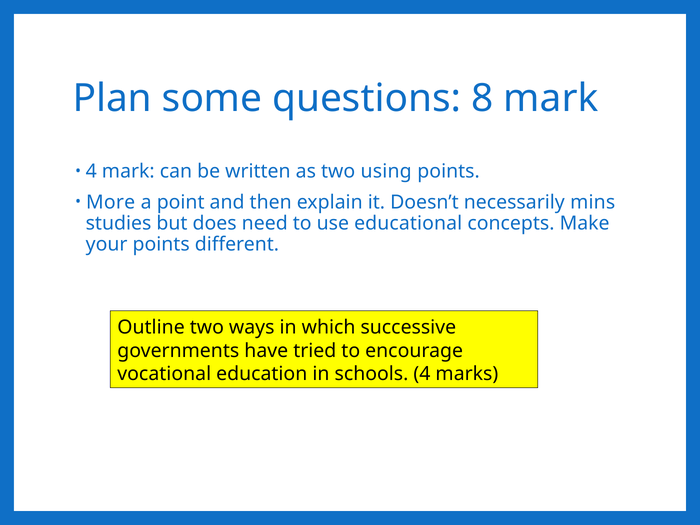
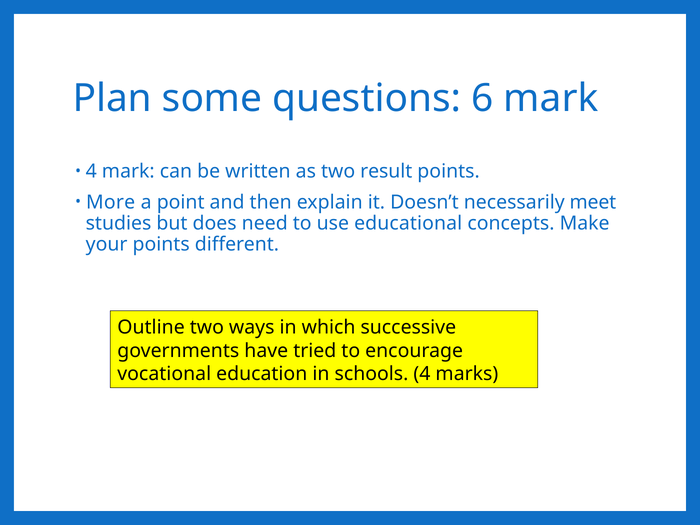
8: 8 -> 6 (482, 98)
using: using -> result (386, 171)
mins: mins -> meet (593, 202)
